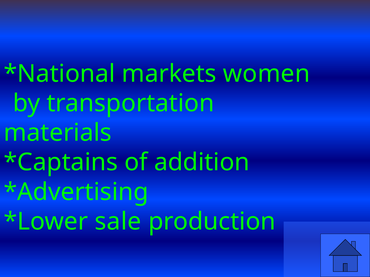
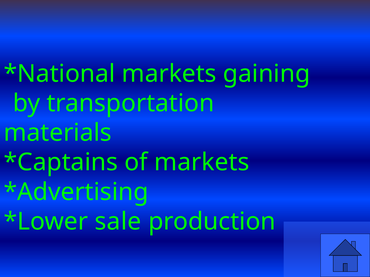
women: women -> gaining (267, 74)
of addition: addition -> markets (202, 163)
